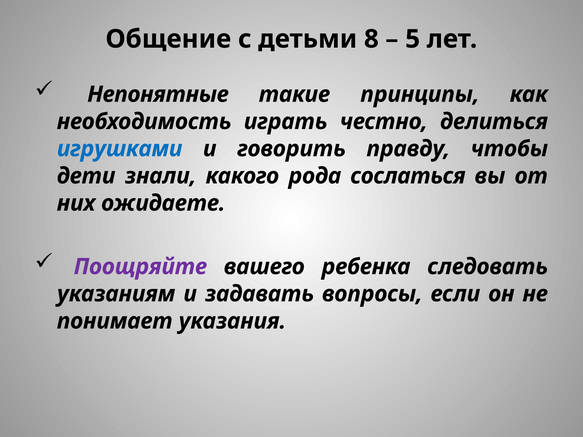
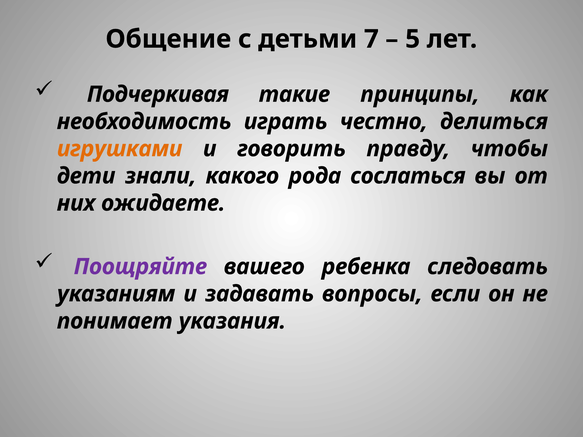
8: 8 -> 7 (371, 39)
Непонятные: Непонятные -> Подчеркивая (158, 94)
игрушками colour: blue -> orange (120, 149)
